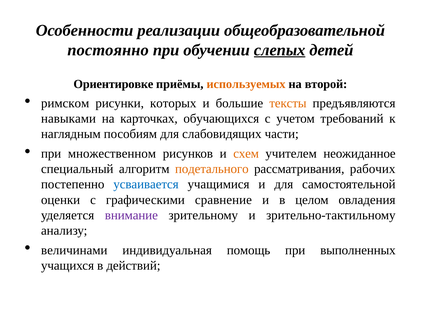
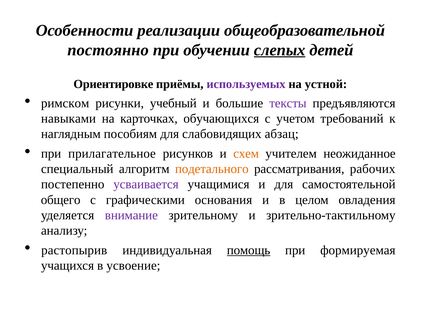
используемых colour: orange -> purple (246, 84)
второй: второй -> устной (326, 84)
которых: которых -> учебный (173, 103)
тексты colour: orange -> purple (288, 103)
части: части -> абзац (282, 134)
множественном: множественном -> прилагательное (112, 153)
усваивается colour: blue -> purple (146, 184)
оценки: оценки -> общего (61, 200)
сравнение: сравнение -> основания (223, 200)
величинами: величинами -> растопырив (74, 250)
помощь underline: none -> present (249, 250)
выполненных: выполненных -> формируемая (358, 250)
действий: действий -> усвоение (133, 265)
